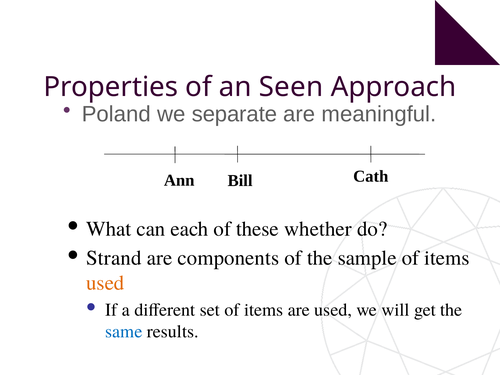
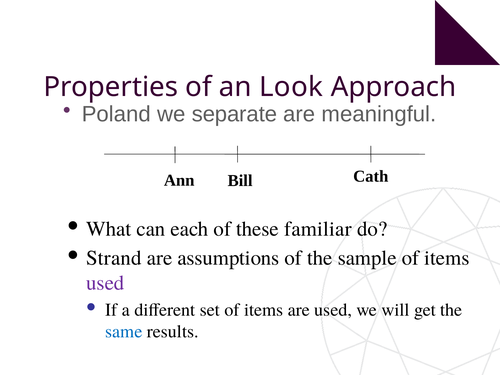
Seen: Seen -> Look (291, 87)
whether: whether -> familiar (318, 229)
components: components -> assumptions (228, 258)
used colour: orange -> purple (105, 283)
